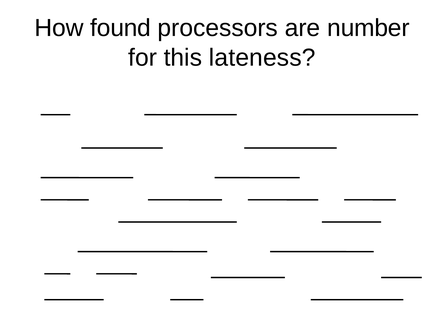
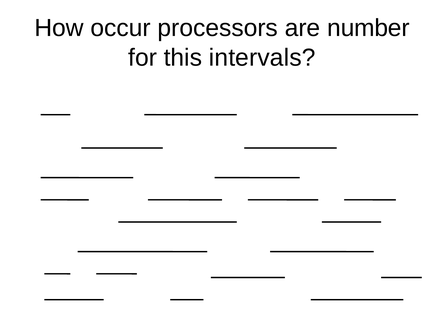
found: found -> occur (121, 28)
lateness: lateness -> intervals (262, 58)
